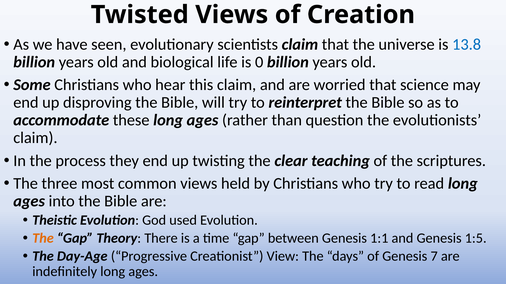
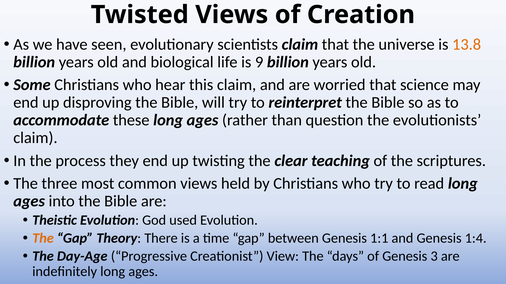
13.8 colour: blue -> orange (467, 44)
0: 0 -> 9 (259, 62)
1:5: 1:5 -> 1:4 (476, 239)
7: 7 -> 3 (434, 257)
